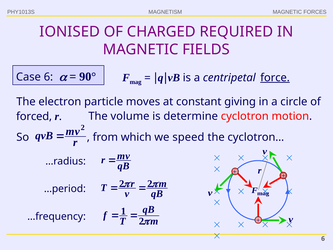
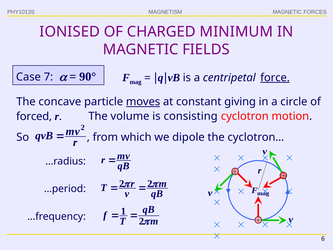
REQUIRED: REQUIRED -> MINIMUM (236, 32)
Case 6: 6 -> 7 (48, 77)
electron: electron -> concave (60, 102)
moves underline: none -> present (143, 102)
determine: determine -> consisting (191, 116)
speed: speed -> dipole (188, 137)
